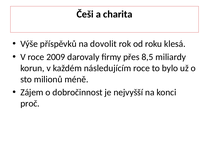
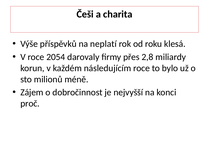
dovolit: dovolit -> neplatí (103, 44)
2009: 2009 -> 2054 (56, 57)
8,5: 8,5 -> 2,8 (147, 57)
